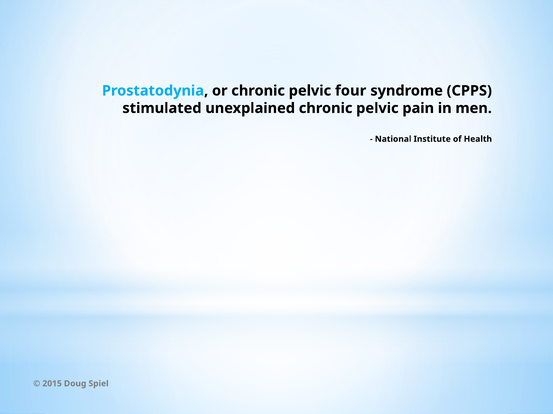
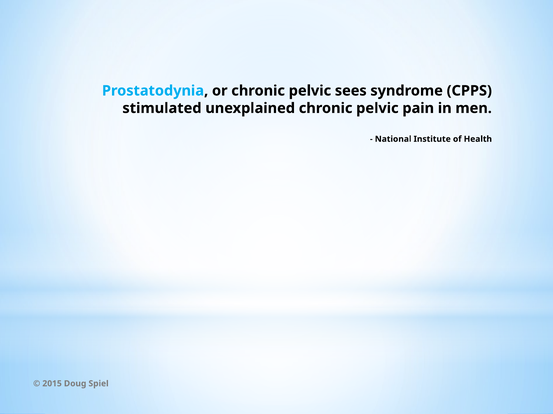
four: four -> sees (351, 91)
